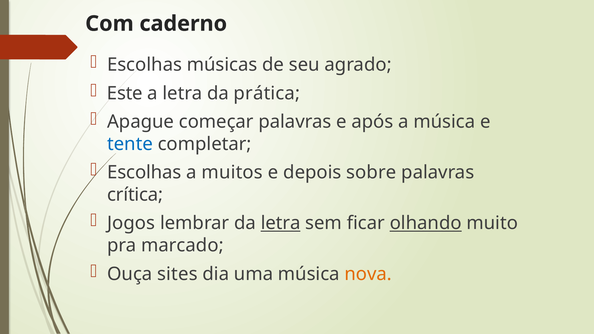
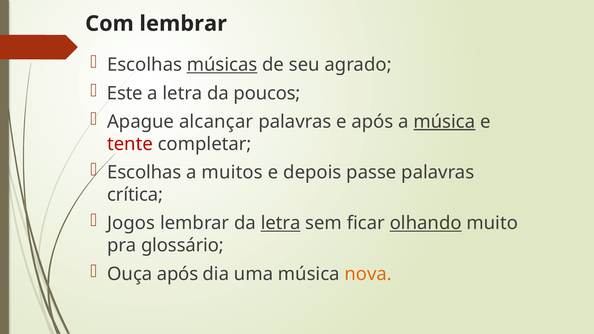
Com caderno: caderno -> lembrar (183, 24)
músicas underline: none -> present (222, 65)
prática: prática -> poucos (267, 93)
começar: começar -> alcançar (216, 122)
música underline: none -> present (444, 122)
tente colour: blue -> red (130, 144)
sobre: sobre -> passe (371, 173)
marcado: marcado -> glossário (182, 246)
Ouça sites: sites -> após (178, 274)
